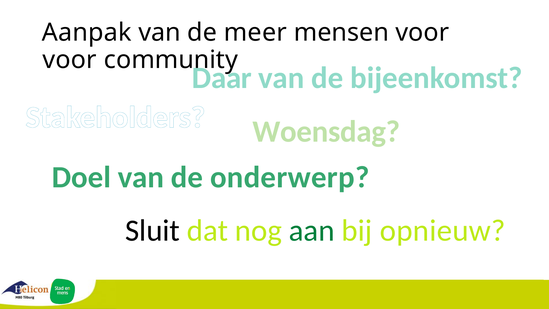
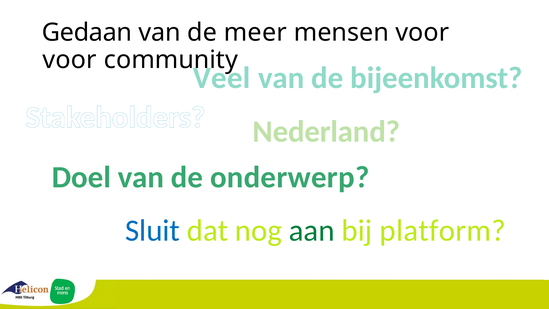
Aanpak: Aanpak -> Gedaan (87, 33)
Daar: Daar -> Veel (222, 78)
Woensdag: Woensdag -> Nederland (326, 132)
Sluit colour: black -> blue (153, 231)
opnieuw: opnieuw -> platform (443, 231)
